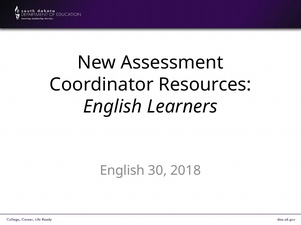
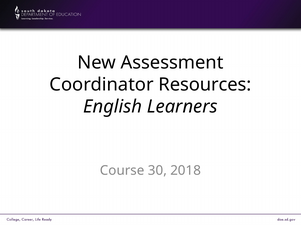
English: English -> Course (122, 171)
